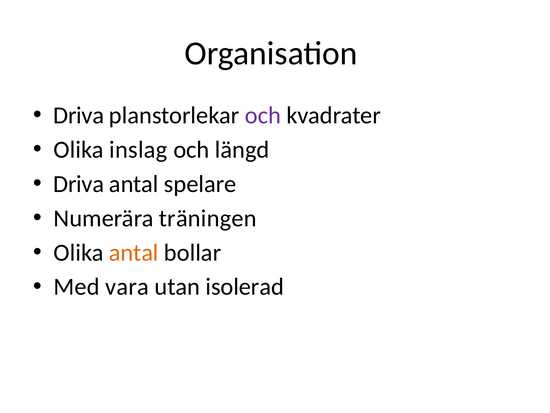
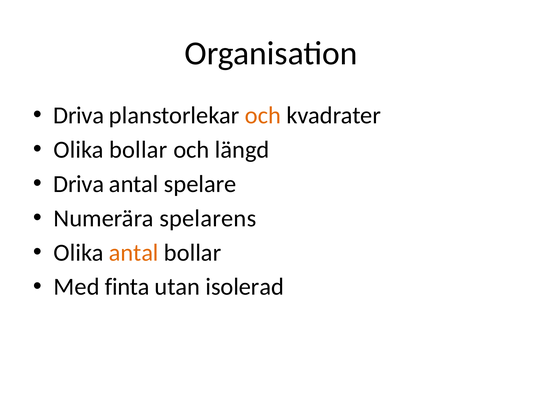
och colour: purple -> orange (263, 115)
Olika inslag: inslag -> bollar (138, 150)
träningen: träningen -> spelarens (208, 218)
vara: vara -> finta (127, 287)
